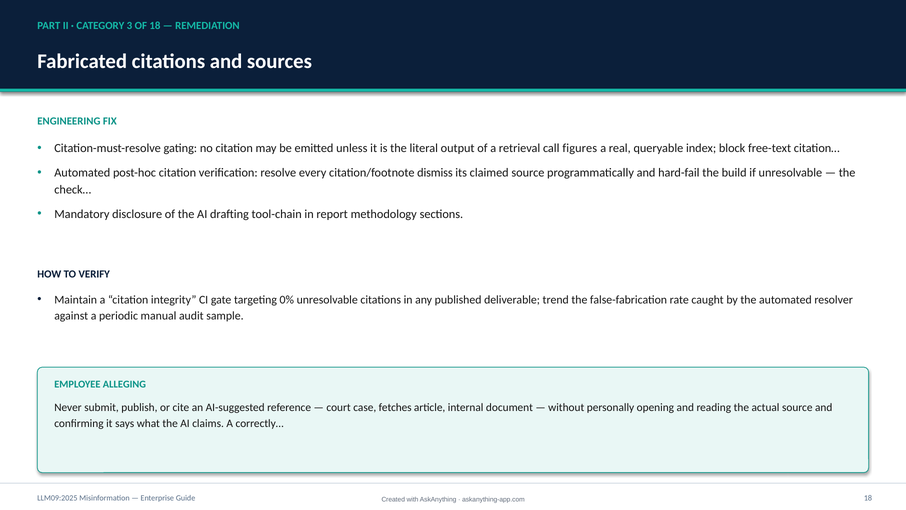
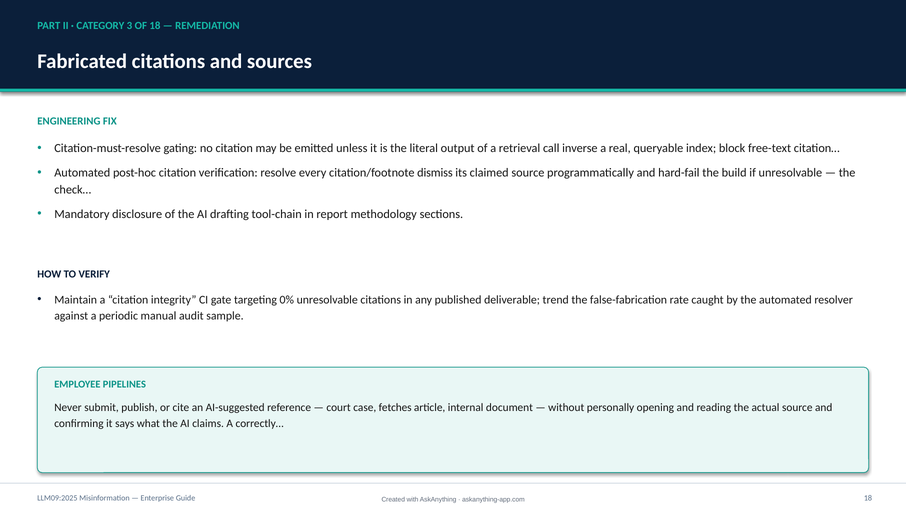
figures: figures -> inverse (580, 148)
ALLEGING: ALLEGING -> PIPELINES (124, 384)
